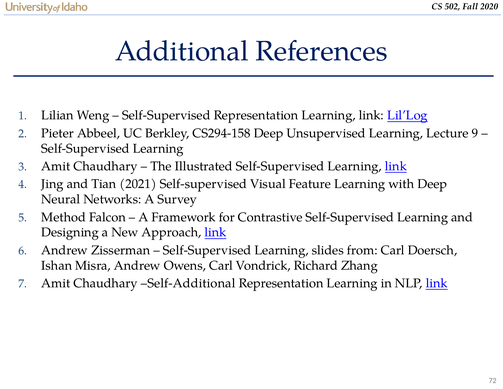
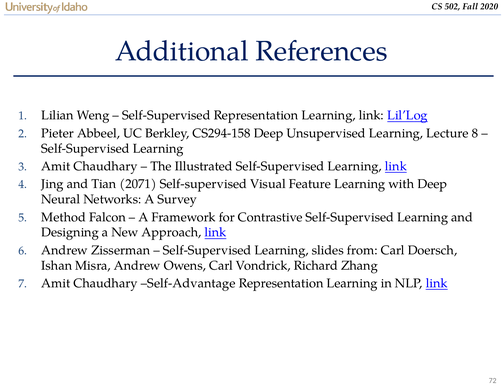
9: 9 -> 8 (475, 133)
2021: 2021 -> 2071 (138, 184)
Self-Additional: Self-Additional -> Self-Advantage (188, 283)
